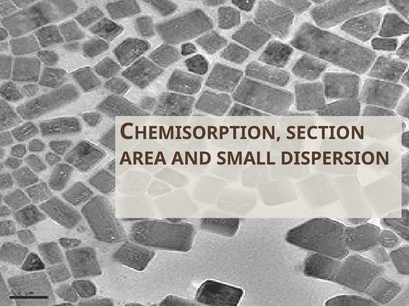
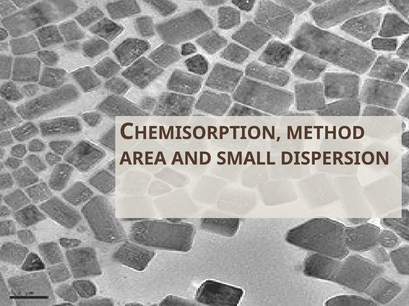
SECTION: SECTION -> METHOD (326, 133)
